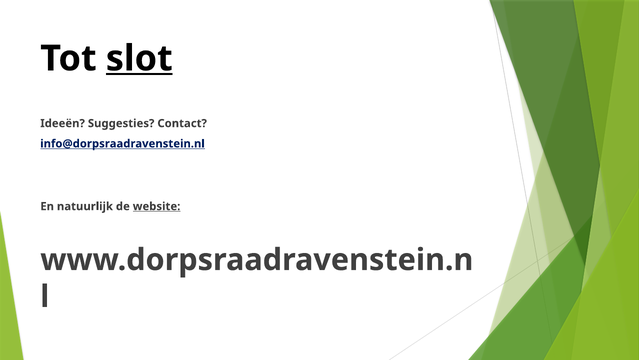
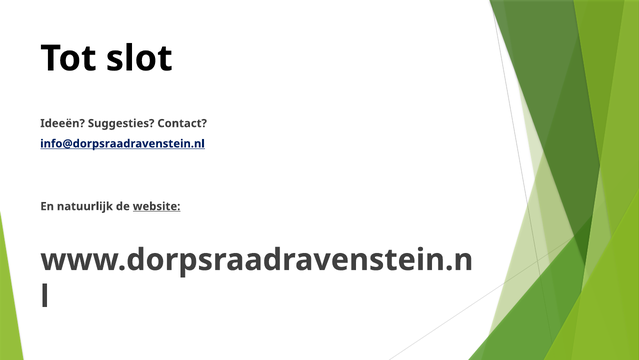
slot underline: present -> none (139, 58)
